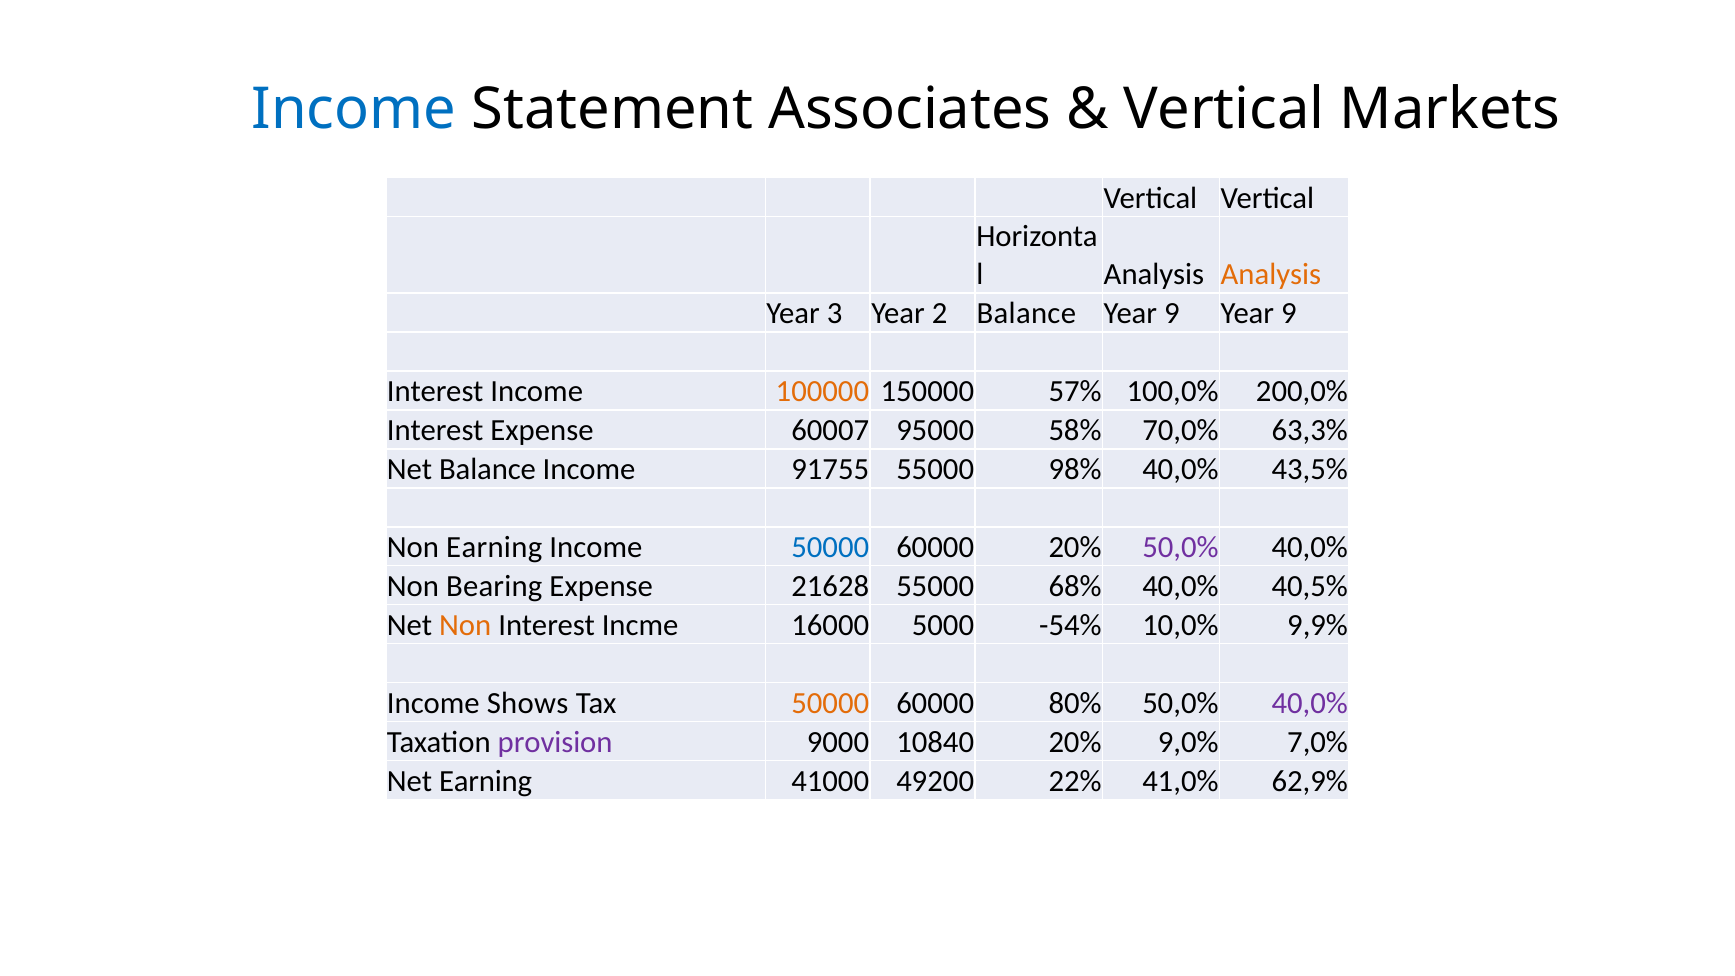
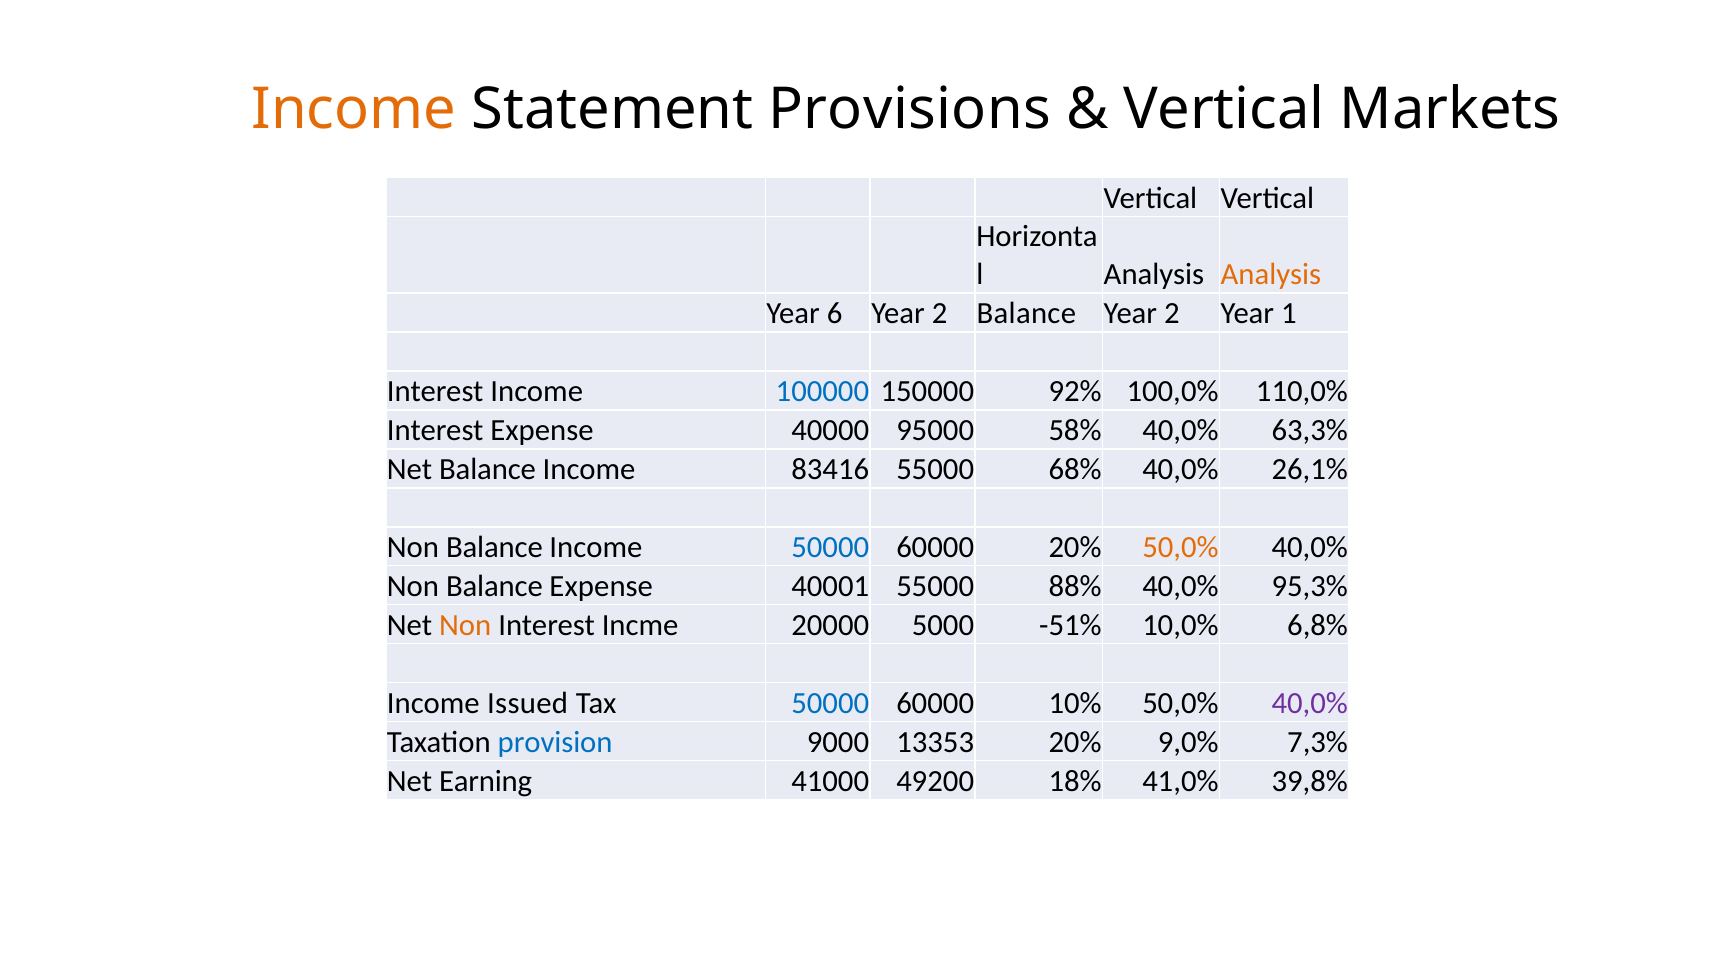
Income colour: blue -> orange (354, 109)
Associates: Associates -> Provisions (910, 109)
3: 3 -> 6 (835, 313)
9: 9 -> 2 (1172, 313)
9: 9 -> 1 (1289, 313)
100000 colour: orange -> blue (822, 391)
57%: 57% -> 92% (1075, 391)
200,0%: 200,0% -> 110,0% (1302, 391)
60007: 60007 -> 40000 (830, 430)
58% 70,0%: 70,0% -> 40,0% (1180, 430)
91755: 91755 -> 83416 (830, 469)
98%: 98% -> 68% (1075, 469)
43,5%: 43,5% -> 26,1% (1310, 469)
Earning: Earning -> Balance (494, 547)
50,0% colour: purple -> orange (1180, 547)
Bearing: Bearing -> Balance (494, 586)
21628: 21628 -> 40001 (830, 586)
68%: 68% -> 88% (1075, 586)
40,5%: 40,5% -> 95,3% (1310, 586)
16000: 16000 -> 20000 (830, 625)
-54%: -54% -> -51% (1070, 625)
9,9%: 9,9% -> 6,8% (1318, 625)
Shows: Shows -> Issued (528, 703)
50000 colour: orange -> blue (830, 703)
80%: 80% -> 10% (1075, 703)
provision colour: purple -> blue (555, 742)
10840: 10840 -> 13353 (935, 742)
7,0%: 7,0% -> 7,3% (1318, 742)
22%: 22% -> 18% (1075, 781)
62,9%: 62,9% -> 39,8% (1310, 781)
